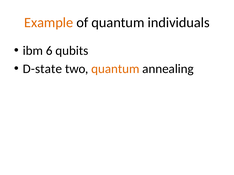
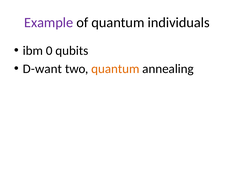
Example colour: orange -> purple (49, 23)
6: 6 -> 0 (49, 51)
D-state: D-state -> D-want (42, 69)
